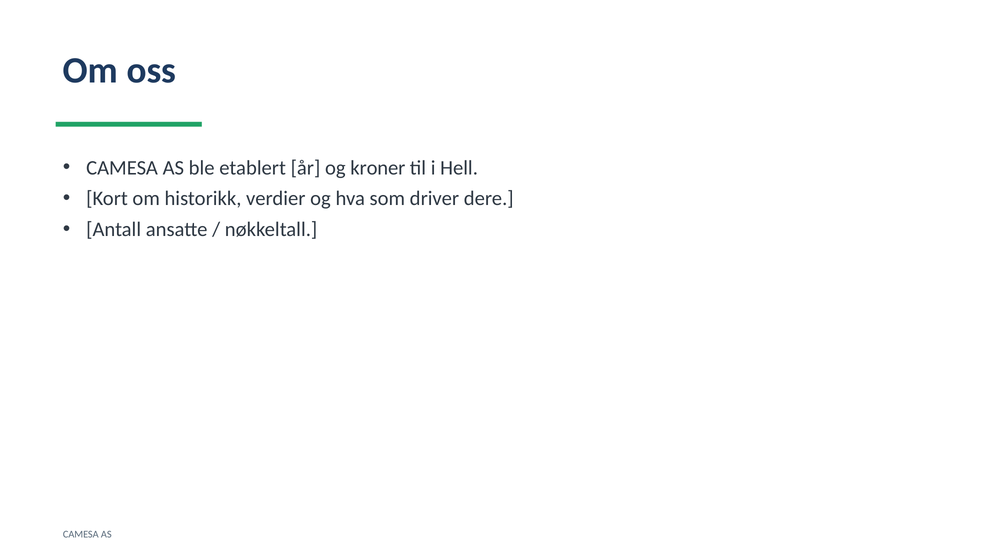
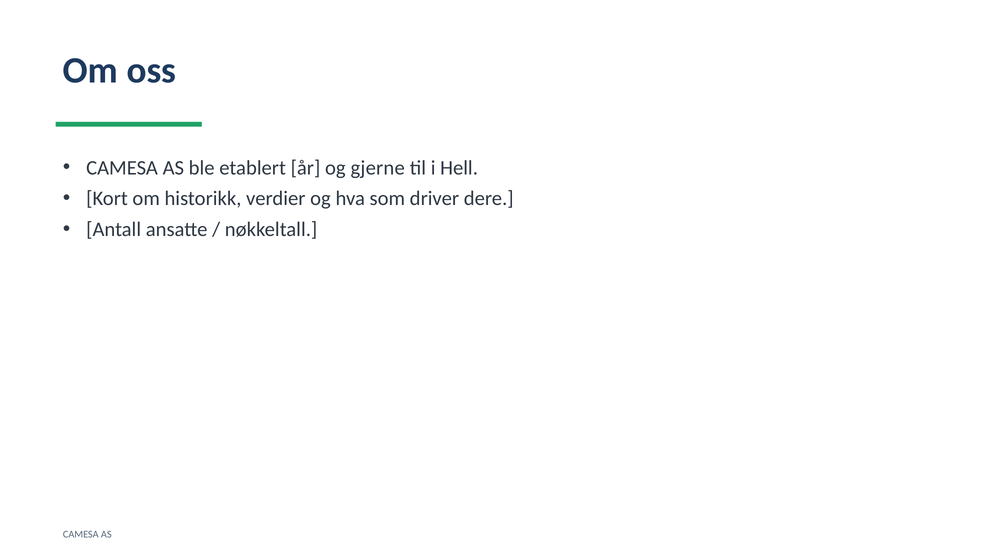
kroner: kroner -> gjerne (378, 168)
